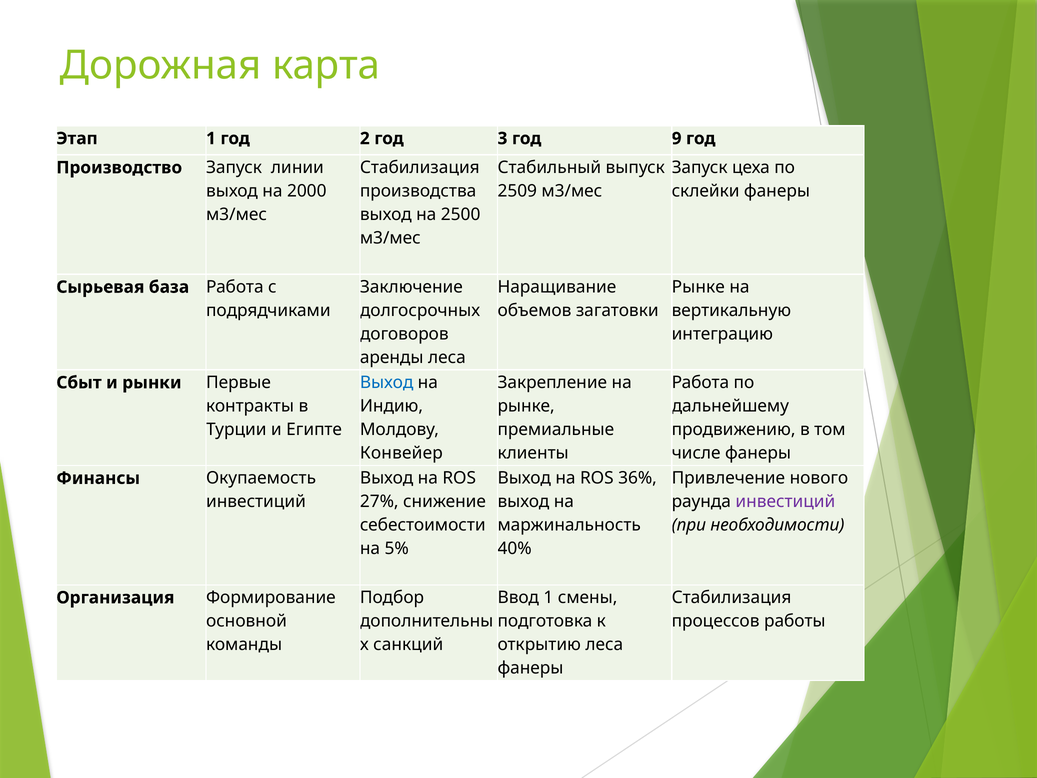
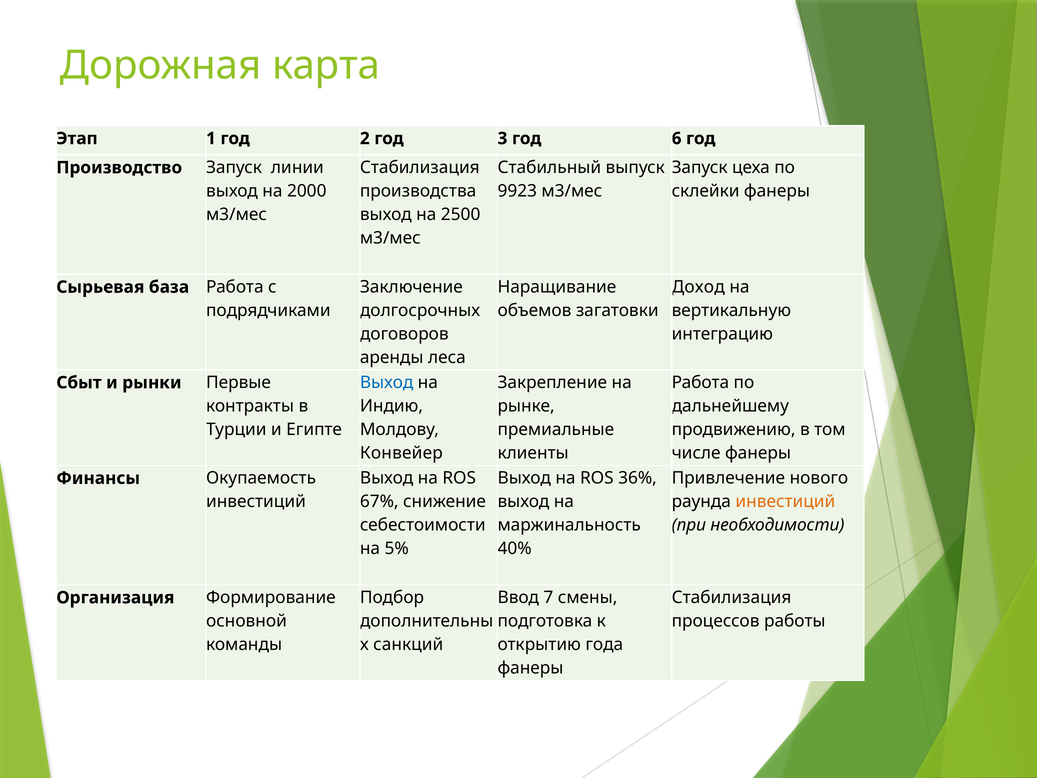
9: 9 -> 6 (677, 138)
2509: 2509 -> 9923 (517, 191)
Рынке: Рынке -> Доход (698, 287)
27%: 27% -> 67% (379, 502)
инвестиций colour: purple -> orange (785, 502)
Ввод 1: 1 -> 7 (548, 597)
открытию леса: леса -> года (604, 645)
